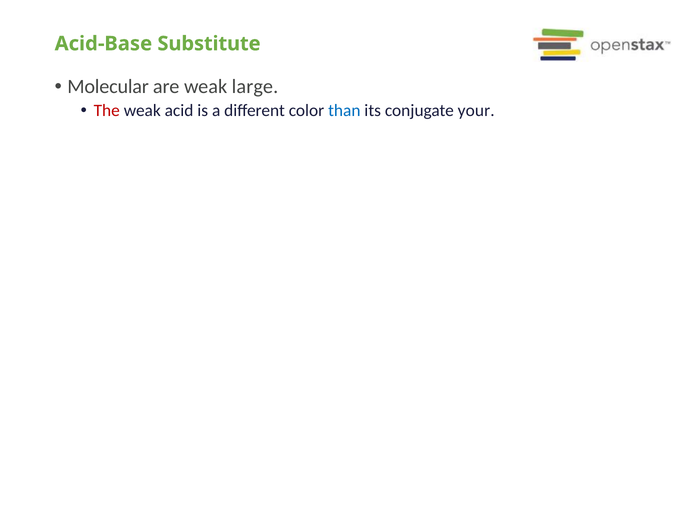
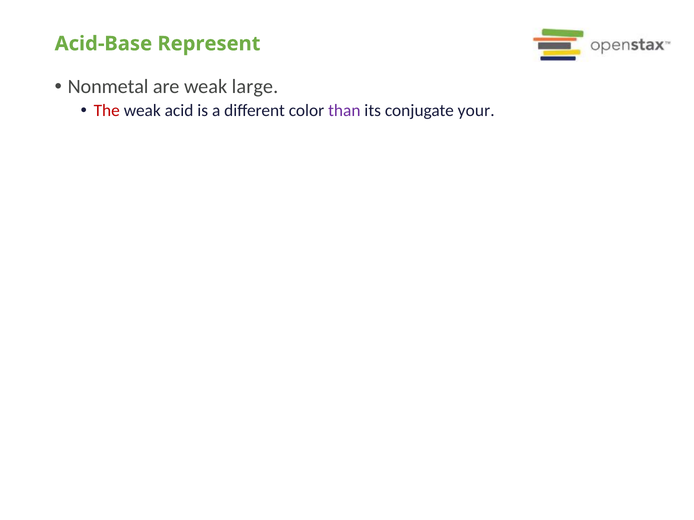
Substitute: Substitute -> Represent (209, 44)
Molecular: Molecular -> Nonmetal (108, 87)
than colour: blue -> purple (344, 111)
